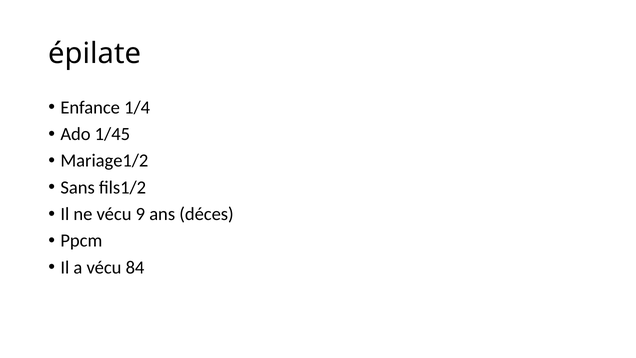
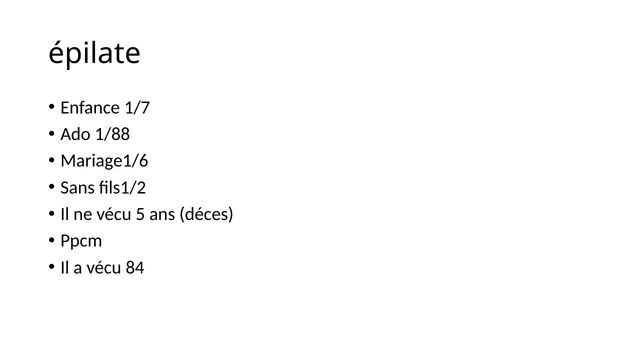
1/4: 1/4 -> 1/7 (137, 107)
1/45: 1/45 -> 1/88 (112, 134)
Mariage1/2: Mariage1/2 -> Mariage1/6 (104, 161)
9: 9 -> 5 (140, 214)
